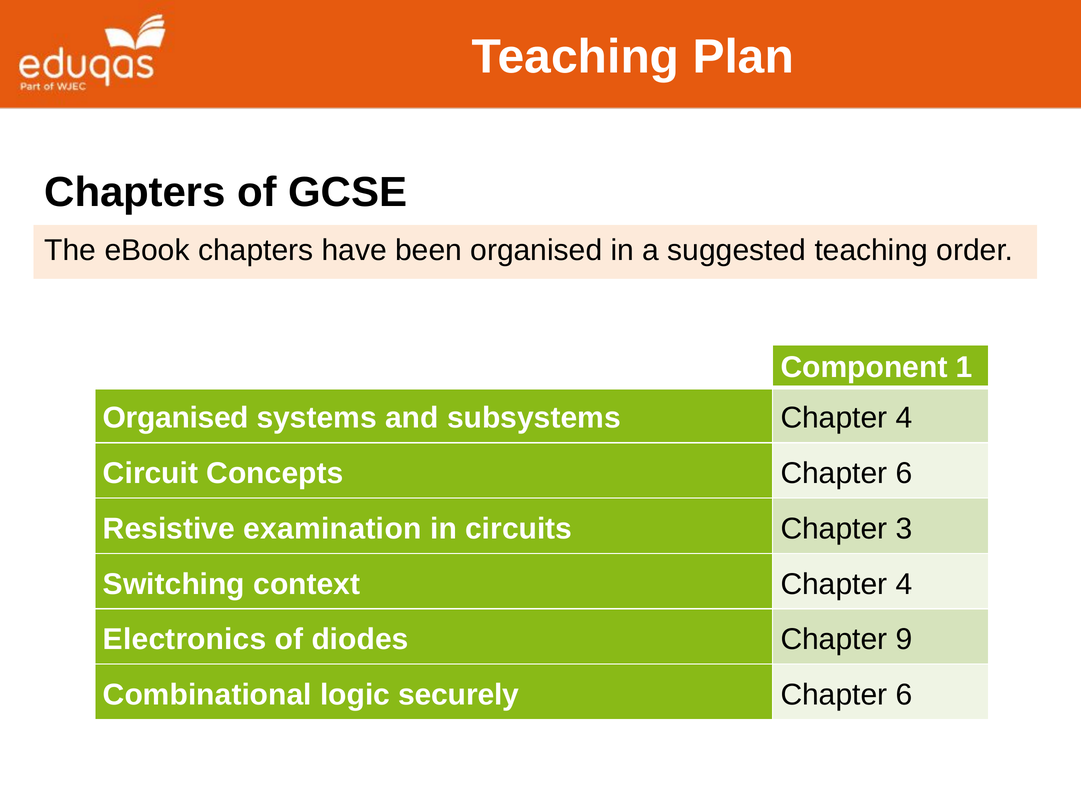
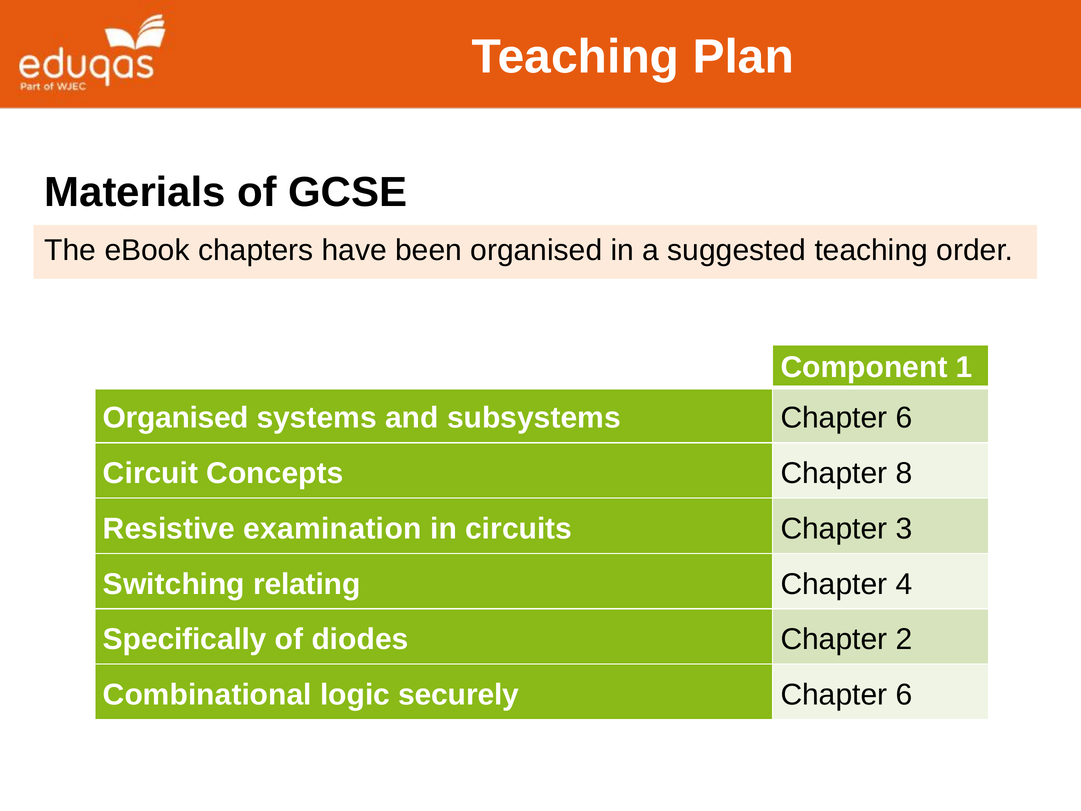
Chapters: Chapters -> Materials (135, 192)
subsystems Chapter 4: 4 -> 6 (904, 418)
Concepts Chapter 6: 6 -> 8 (904, 473)
context: context -> relating (307, 584)
Electronics: Electronics -> Specifically (185, 639)
9: 9 -> 2 (904, 639)
